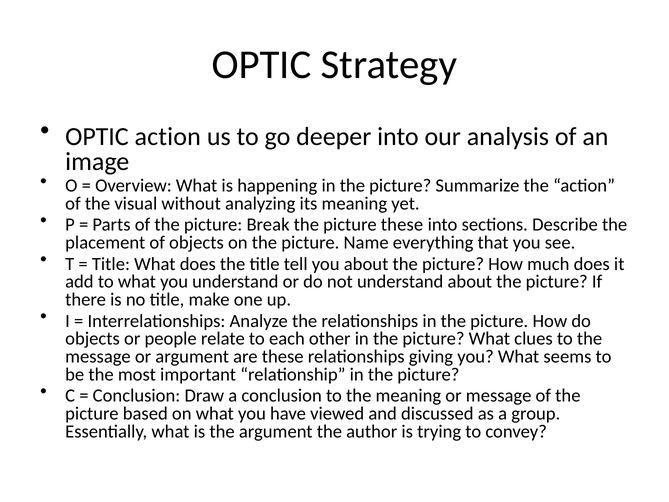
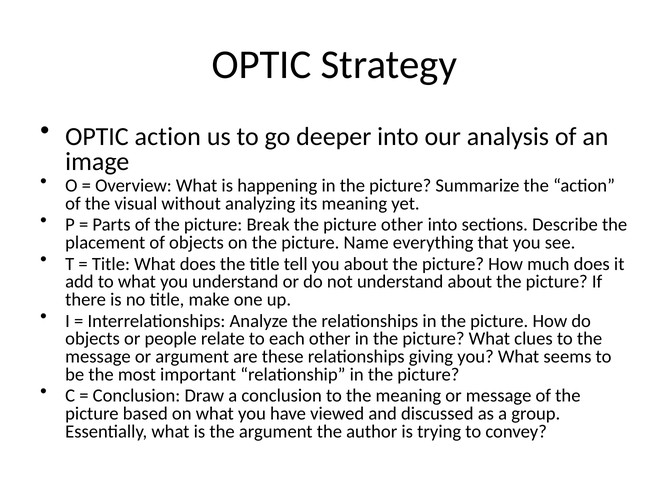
picture these: these -> other (402, 225)
